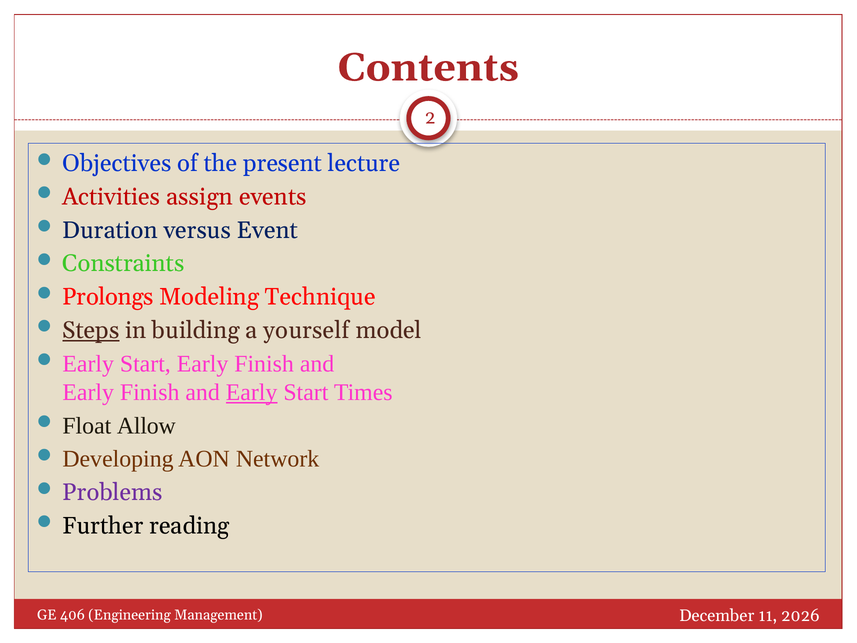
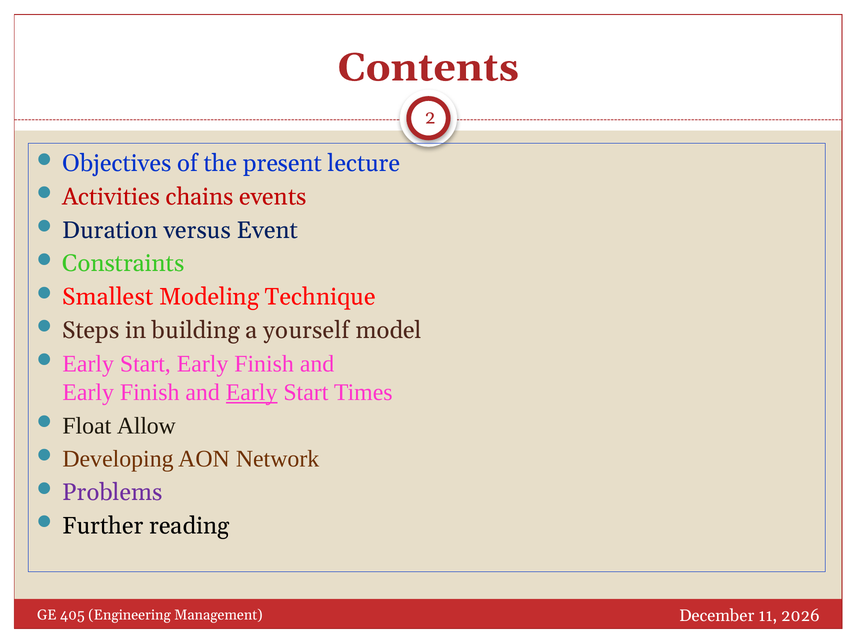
assign: assign -> chains (200, 197)
Prolongs: Prolongs -> Smallest (108, 297)
Steps underline: present -> none (91, 330)
406: 406 -> 405 (72, 615)
